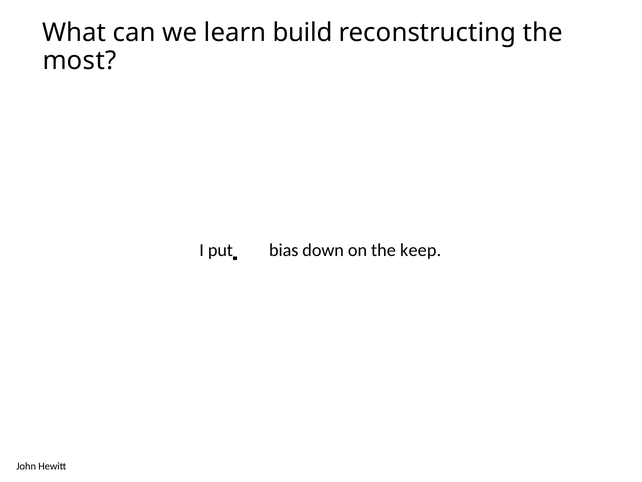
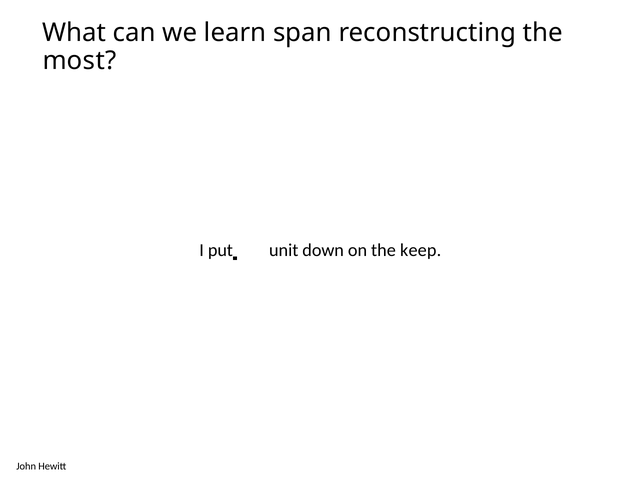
build: build -> span (302, 33)
bias: bias -> unit (284, 250)
